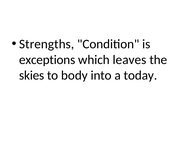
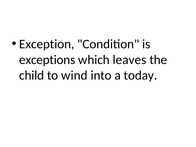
Strengths: Strengths -> Exception (47, 44)
skies: skies -> child (32, 75)
body: body -> wind (74, 75)
